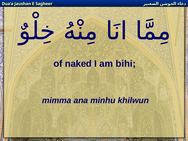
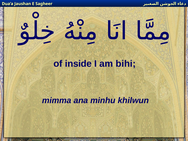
naked: naked -> inside (78, 64)
